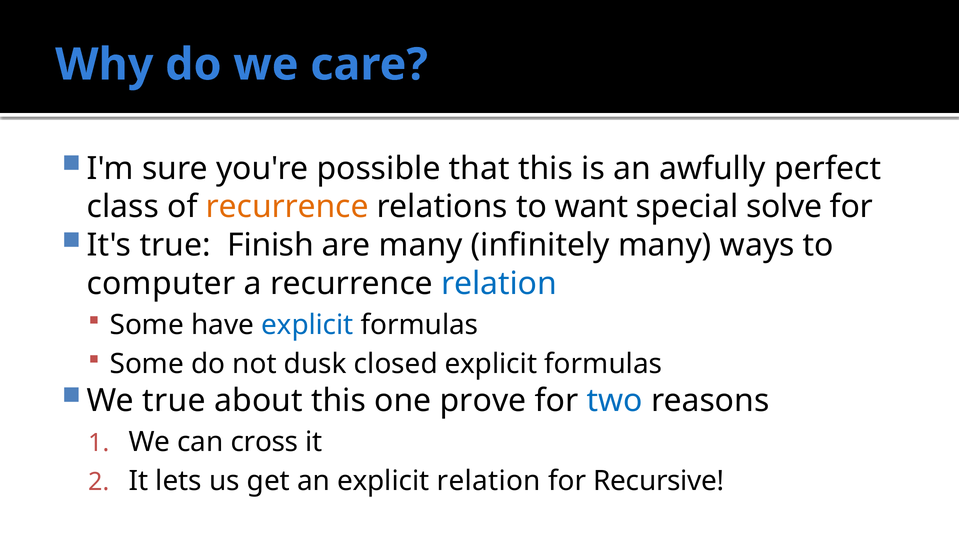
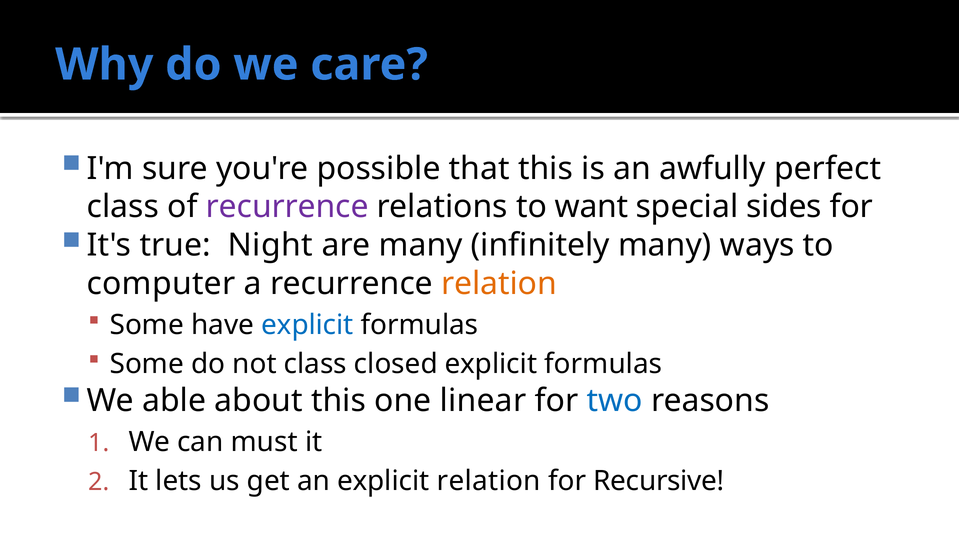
recurrence colour: orange -> purple (287, 207)
solve: solve -> sides (784, 207)
Finish: Finish -> Night (270, 245)
relation colour: blue -> orange (499, 283)
not dusk: dusk -> class (315, 364)
We true: true -> able (174, 400)
prove: prove -> linear (483, 400)
cross: cross -> must (264, 441)
